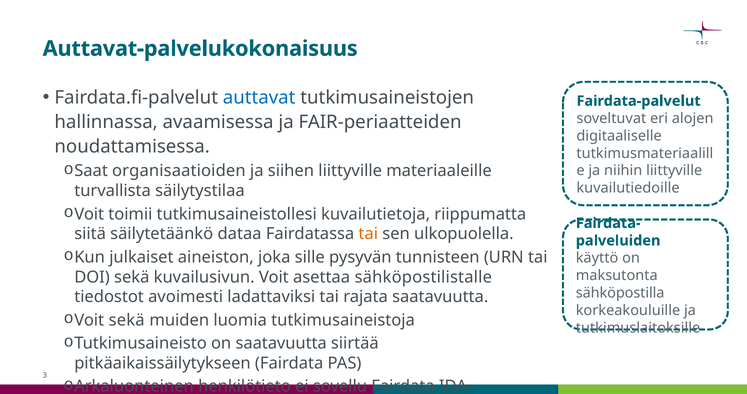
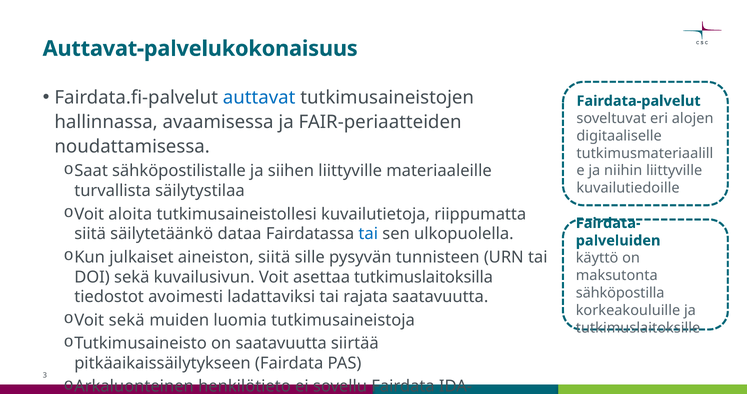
organisaatioiden: organisaatioiden -> sähköpostilistalle (179, 171)
toimii: toimii -> aloita (130, 214)
tai colour: orange -> blue (368, 234)
aineiston joka: joka -> siitä (274, 257)
sähköpostilistalle: sähköpostilistalle -> tutkimuslaitoksilla (423, 277)
